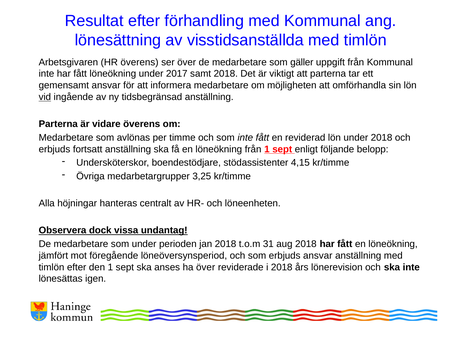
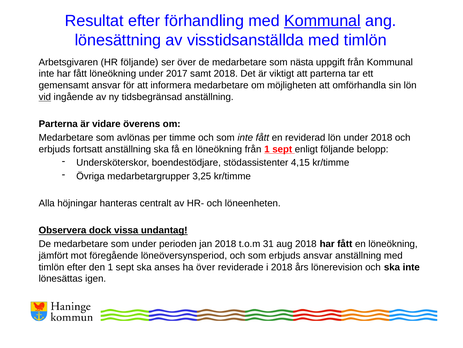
Kommunal underline: none -> present (322, 21)
HR överens: överens -> följande (140, 62)
gäller: gäller -> nästa (302, 62)
